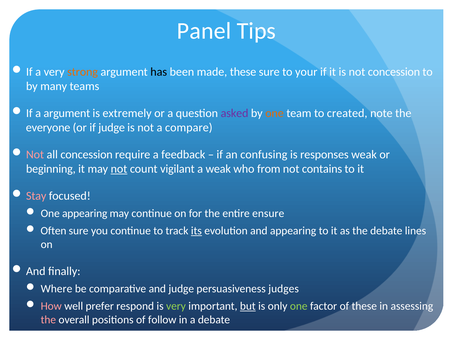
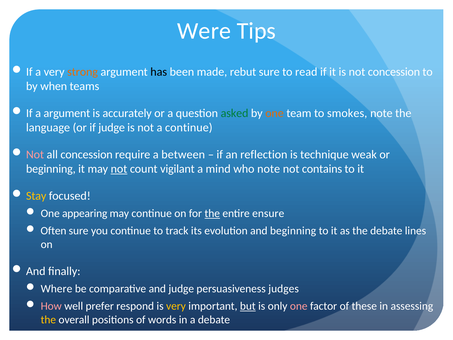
Panel: Panel -> Were (204, 31)
made these: these -> rebut (243, 72)
your: your -> read (306, 72)
many: many -> when (54, 86)
extremely: extremely -> accurately (127, 113)
asked colour: purple -> green (235, 113)
created: created -> smokes (347, 113)
everyone: everyone -> language (48, 127)
a compare: compare -> continue (189, 127)
feedback: feedback -> between (183, 154)
confusing: confusing -> reflection (264, 154)
responses: responses -> technique (324, 154)
a weak: weak -> mind (218, 169)
who from: from -> note (269, 169)
Stay colour: pink -> yellow (36, 196)
the underline: none -> present (212, 213)
its underline: present -> none (196, 231)
and appearing: appearing -> beginning (293, 231)
very colour: light green -> yellow (176, 306)
one colour: light green -> pink (299, 306)
the colour: pink -> yellow (48, 320)
follow: follow -> words (162, 320)
